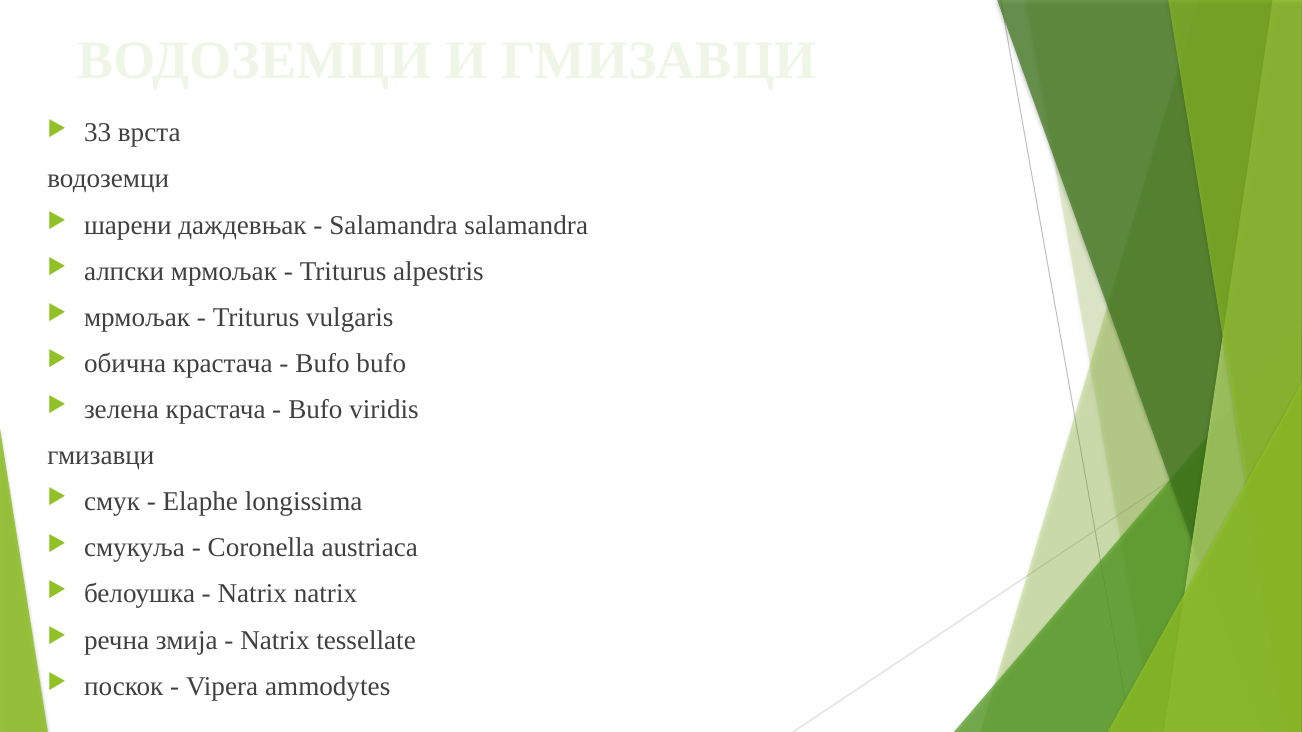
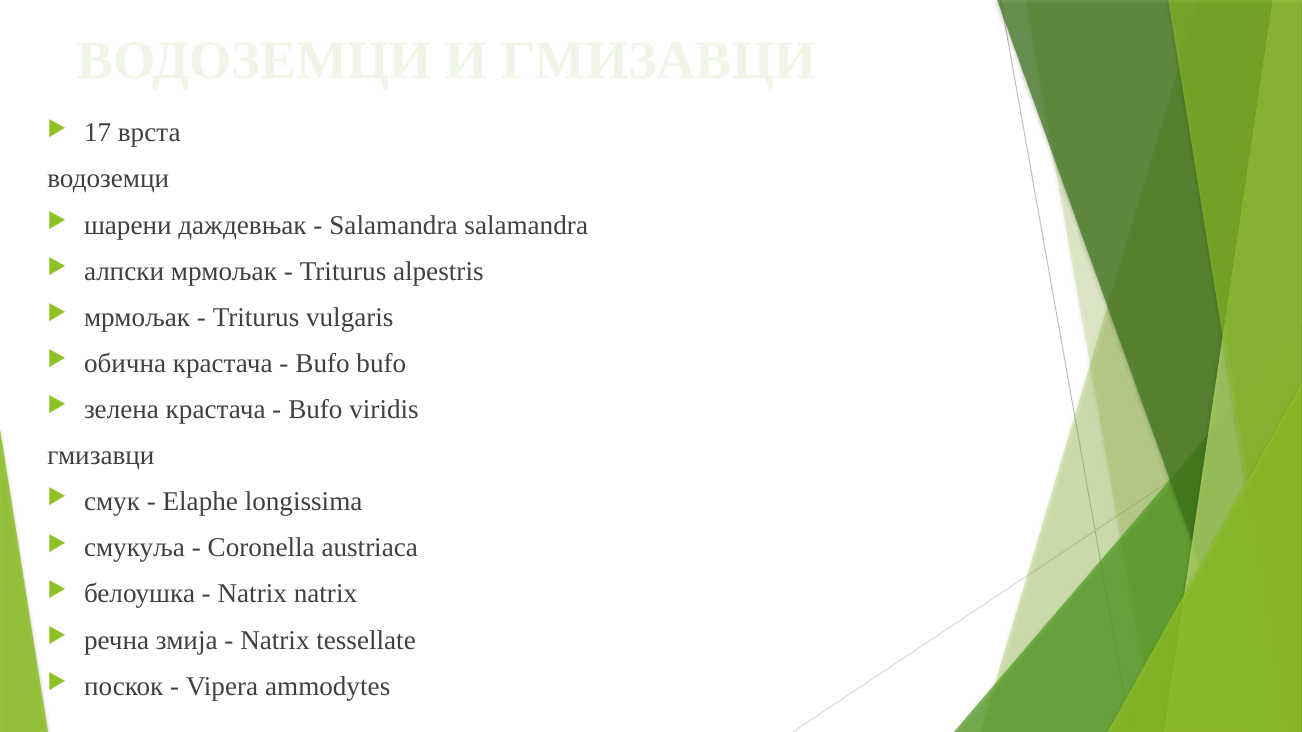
33: 33 -> 17 (98, 133)
